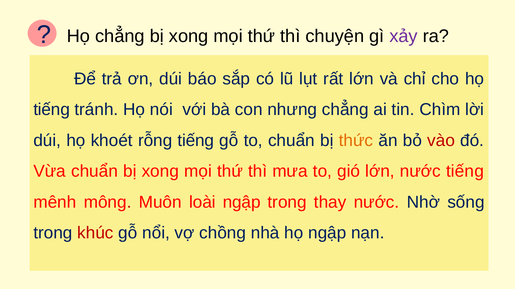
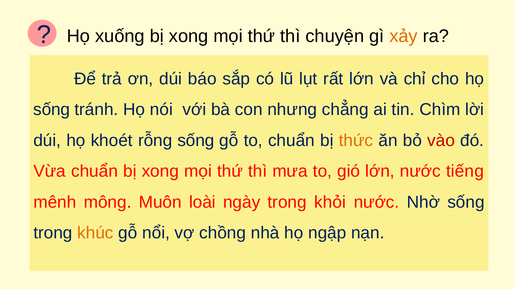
Họ chẳng: chẳng -> xuống (120, 36)
xảy colour: purple -> orange (404, 36)
tiếng: tiếng -> sống (52, 110)
rỗng tiếng: tiếng -> sống (196, 141)
loài ngập: ngập -> ngày (242, 203)
thay: thay -> khỏi (330, 203)
khúc colour: red -> orange (95, 233)
